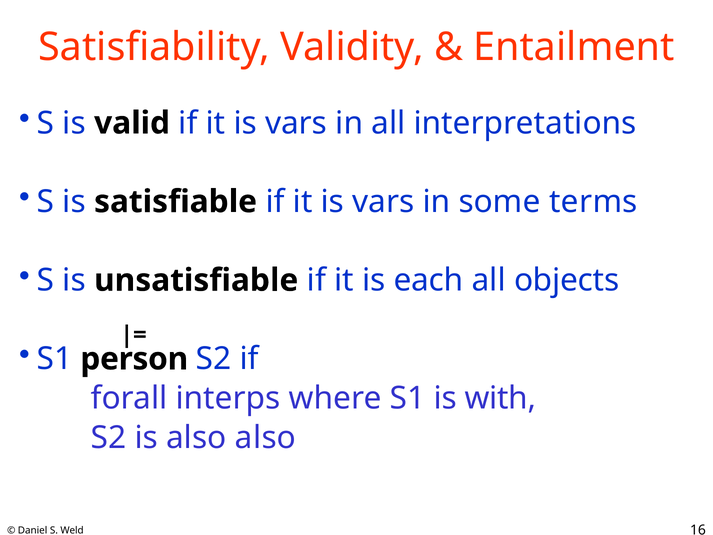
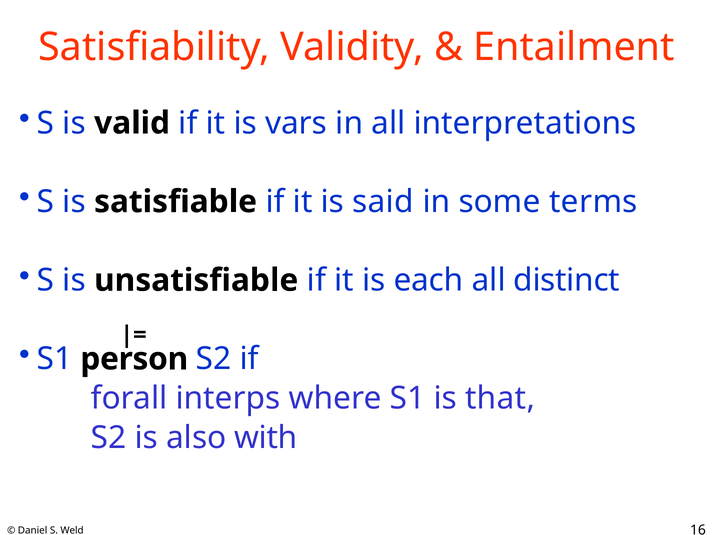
vars: vars -> said (383, 202)
objects: objects -> distinct (567, 280)
with: with -> that (500, 398)
also also: also -> with (266, 437)
